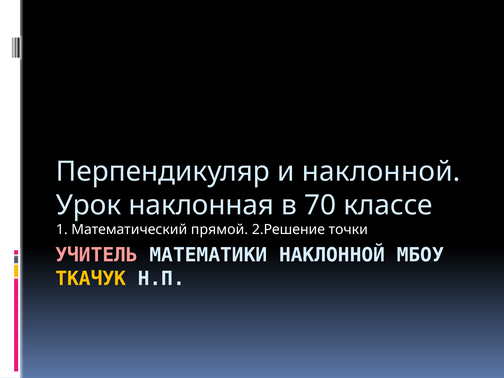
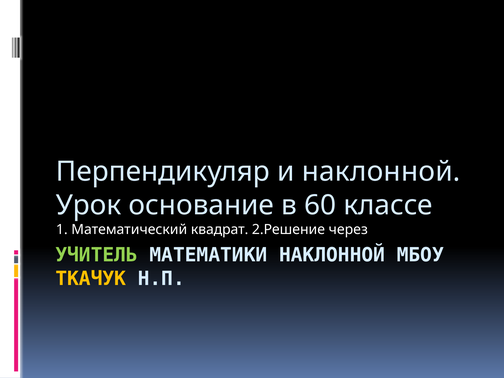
наклонная: наклонная -> основание (201, 205)
70: 70 -> 60 (320, 205)
прямой: прямой -> квадрат (220, 229)
точки: точки -> через (348, 229)
УЧИТЕЛЬ colour: pink -> light green (97, 255)
